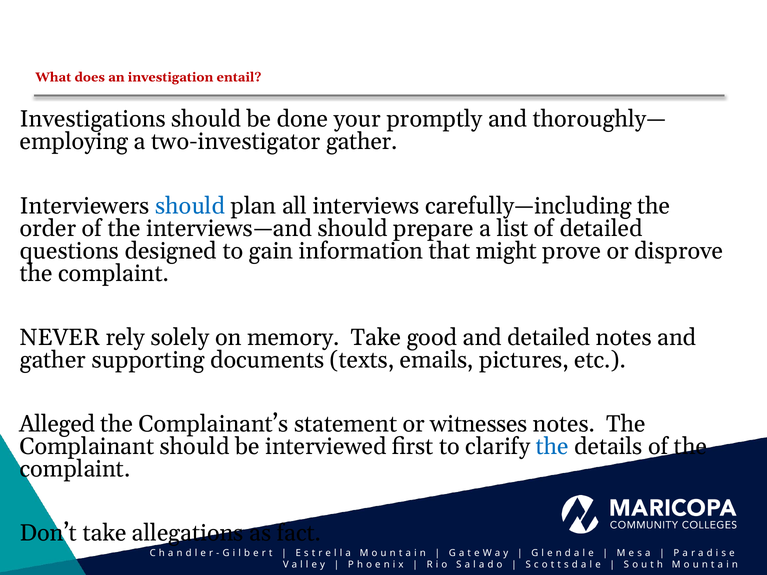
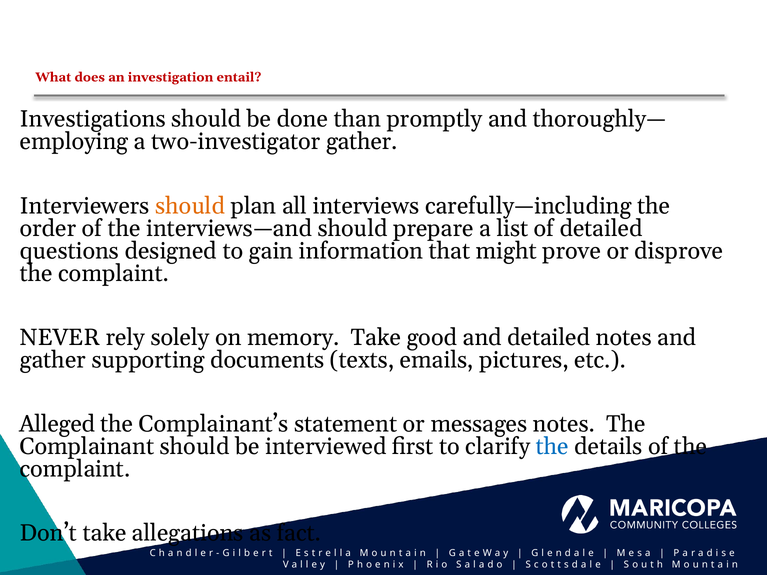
your: your -> than (357, 119)
should colour: blue -> orange (190, 206)
witnesses: witnesses -> messages (479, 424)
